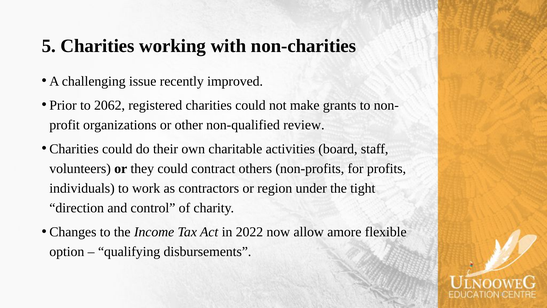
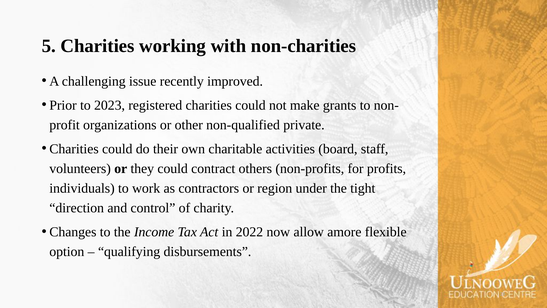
2062: 2062 -> 2023 (110, 105)
review: review -> private (304, 125)
